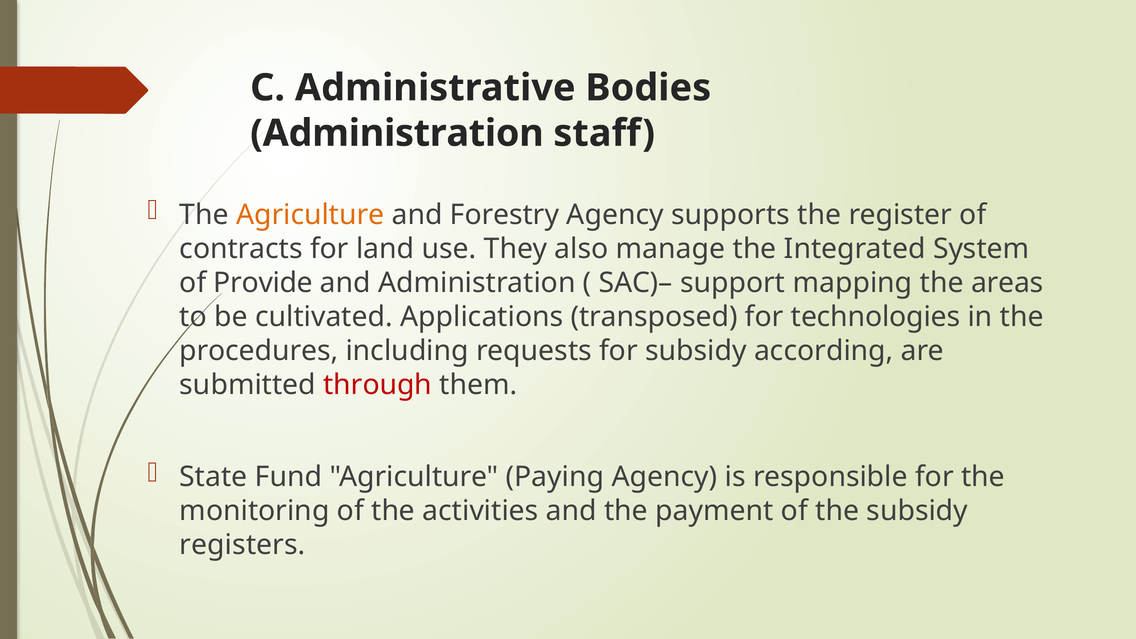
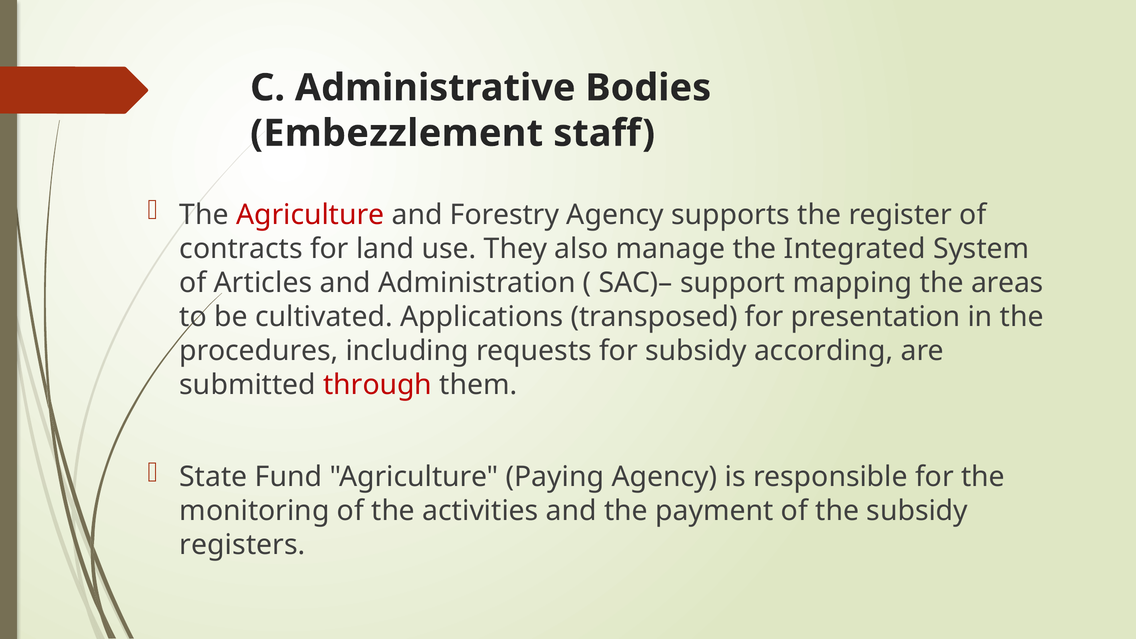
Administration: Administration -> Embezzlement (397, 133)
Agriculture colour: orange -> red (310, 215)
Provide: Provide -> Articles (263, 283)
technologies: technologies -> presentation (876, 317)
